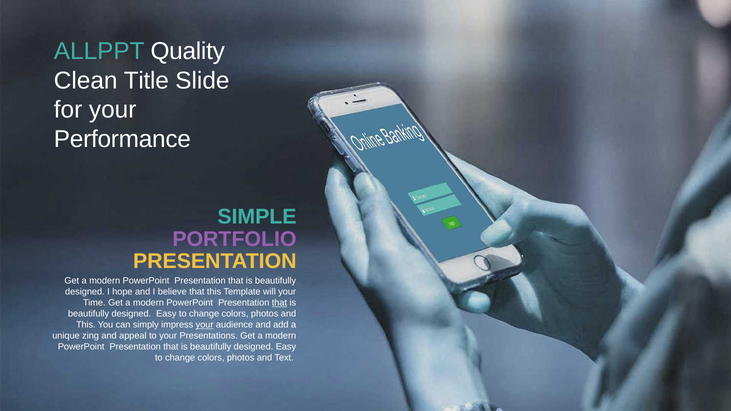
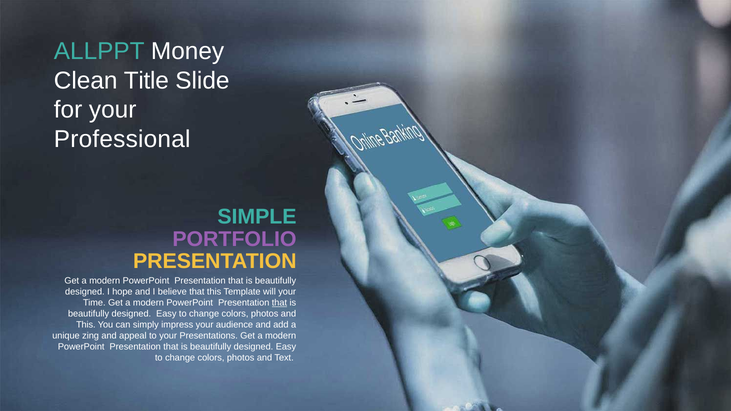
Quality: Quality -> Money (188, 51)
Performance: Performance -> Professional (122, 139)
your underline: present -> none (205, 325)
